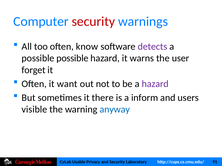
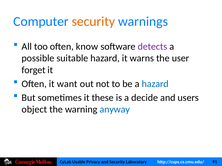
security colour: red -> orange (93, 21)
possible possible: possible -> suitable (72, 58)
hazard colour: purple -> blue (155, 84)
there: there -> these (103, 98)
inform: inform -> decide (145, 98)
visible: visible -> object (34, 110)
